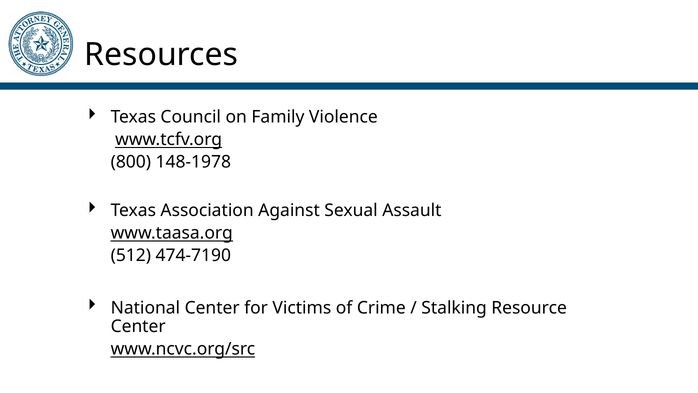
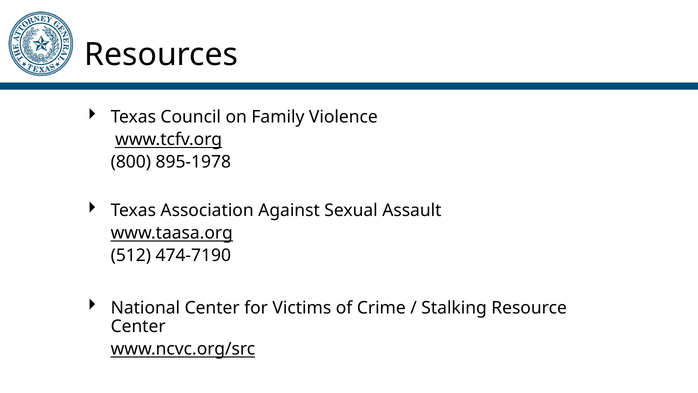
148-1978: 148-1978 -> 895-1978 (193, 162)
